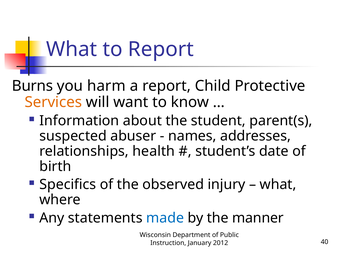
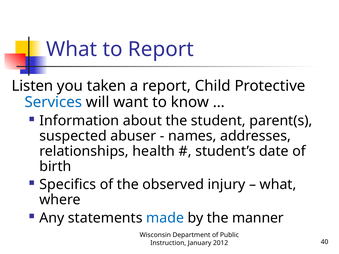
Burns: Burns -> Listen (32, 86)
harm: harm -> taken (107, 86)
Services colour: orange -> blue (53, 102)
